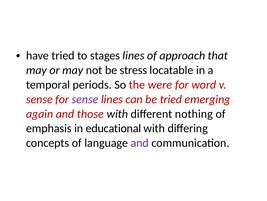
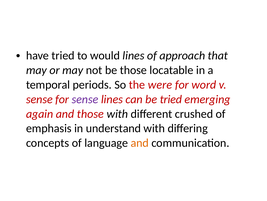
stages: stages -> would (105, 55)
be stress: stress -> those (133, 70)
nothing: nothing -> crushed (194, 113)
educational: educational -> understand (113, 128)
and colour: purple -> orange (140, 142)
